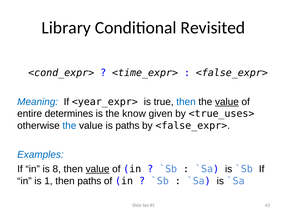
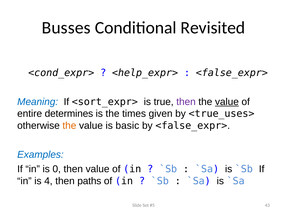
Library: Library -> Busses (66, 28)
<time_expr>: <time_expr> -> <help_expr> (145, 73)
<year_expr>: <year_expr> -> <sort_expr> (105, 102)
then colour: blue -> purple (186, 102)
know: know -> times (134, 114)
the colour: blue -> orange (69, 126)
is paths: paths -> basic (127, 126)
8: 8 -> 0 (57, 169)
value underline: present -> none (98, 169)
1: 1 -> 4 (48, 181)
